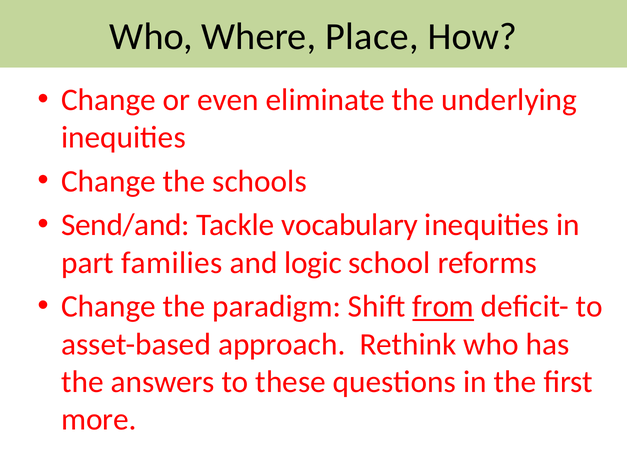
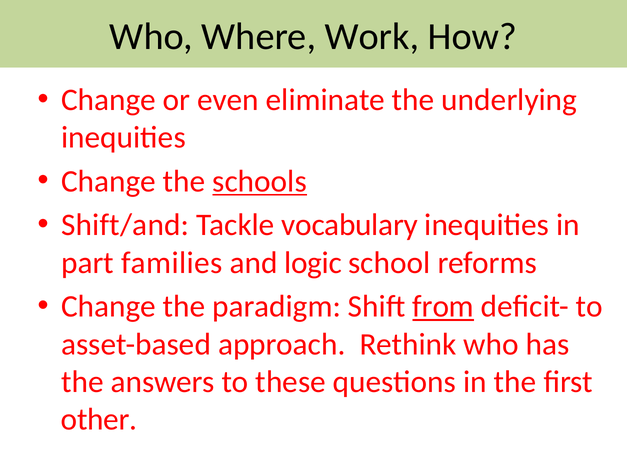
Place: Place -> Work (372, 36)
schools underline: none -> present (260, 181)
Send/and: Send/and -> Shift/and (125, 225)
more: more -> other (99, 420)
